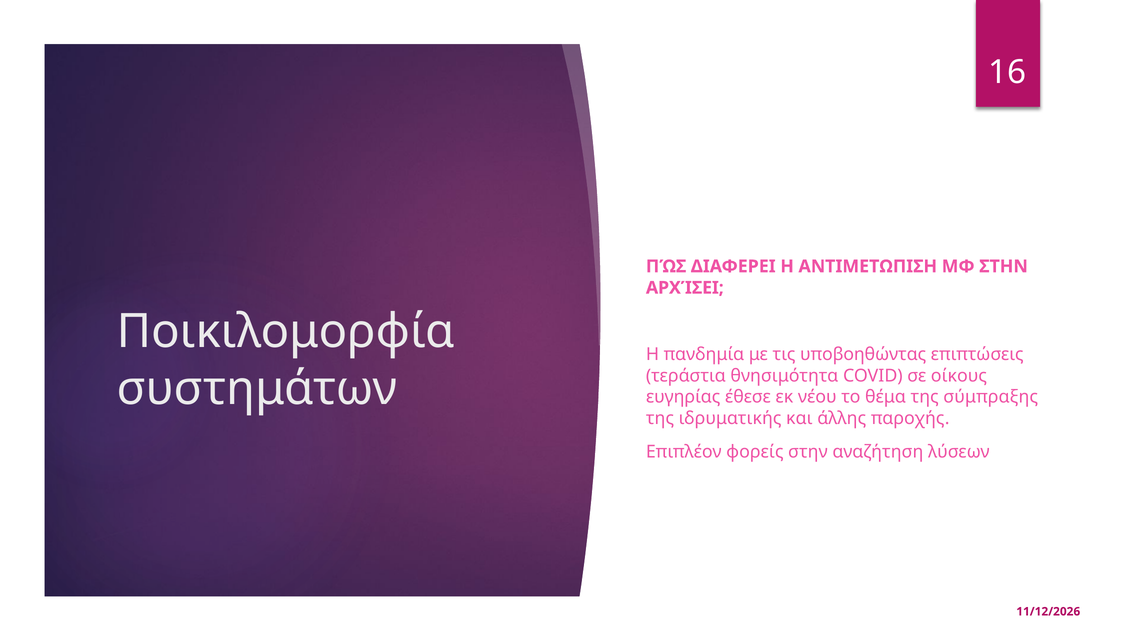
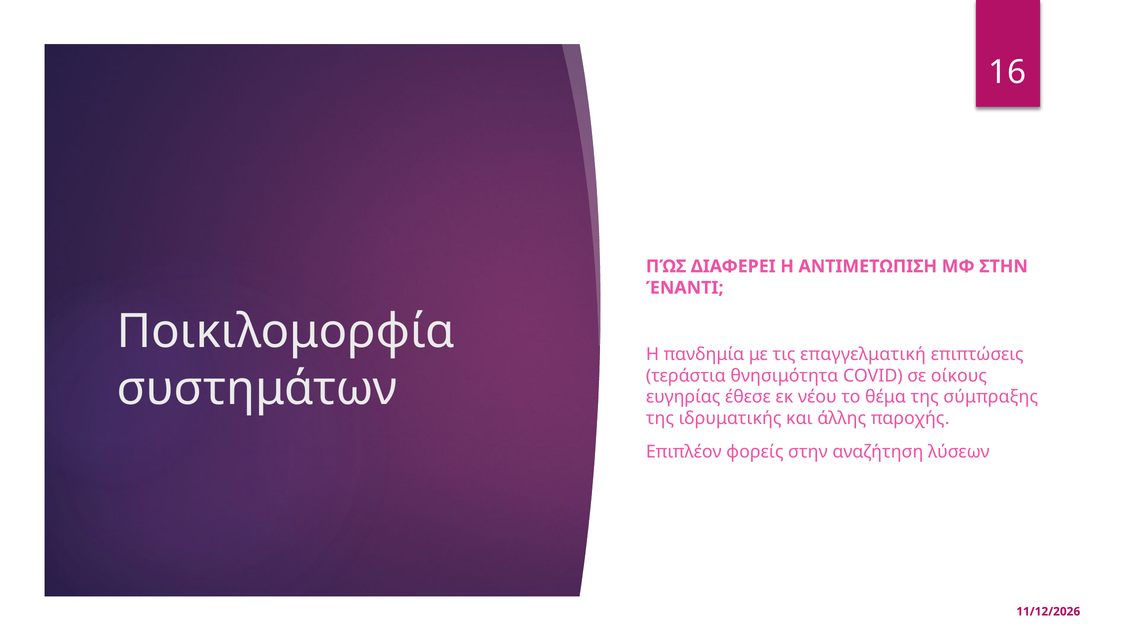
ΑΡΧΊΣΕΙ: ΑΡΧΊΣΕΙ -> ΈΝΑΝΤΙ (685, 288)
υποβοηθώντας: υποβοηθώντας -> επαγγελματική (863, 354)
